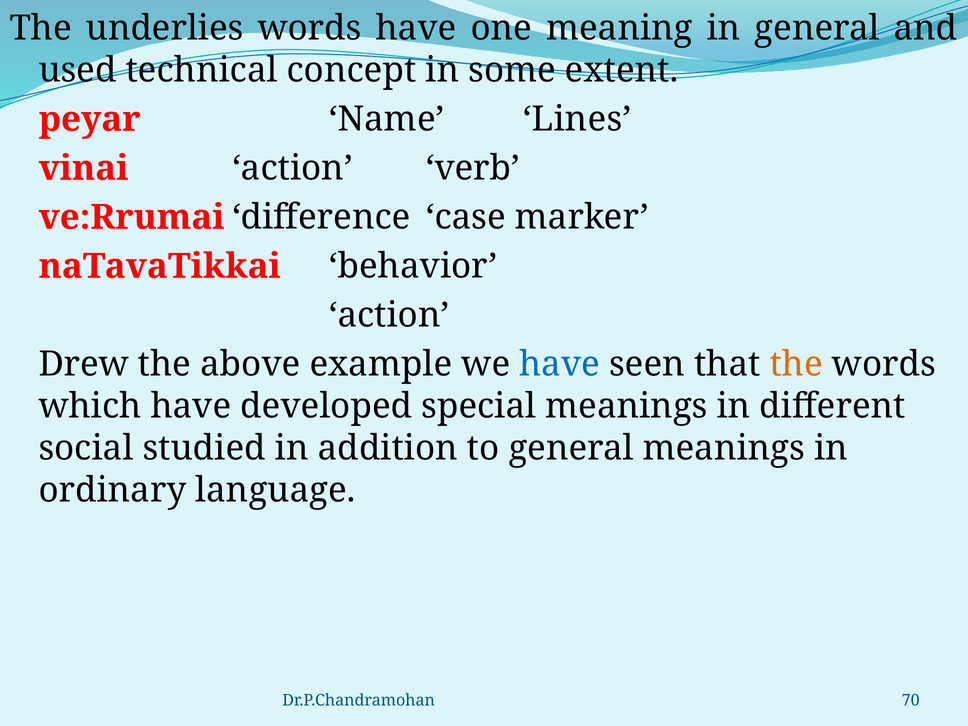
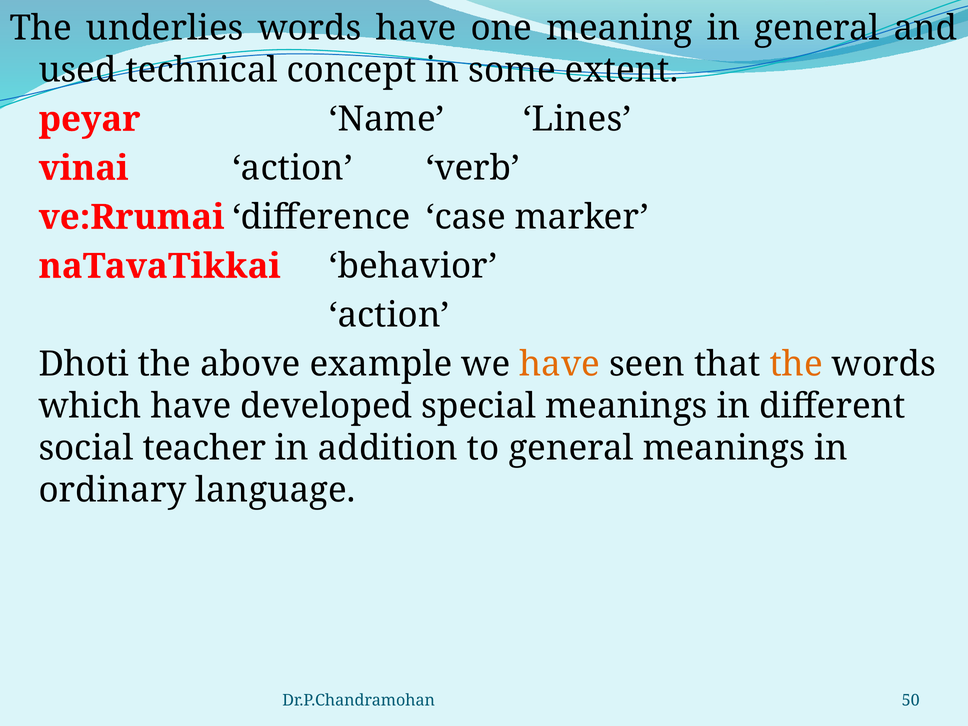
Drew: Drew -> Dhoti (84, 364)
have colour: blue -> orange (560, 364)
studied: studied -> teacher (204, 448)
70: 70 -> 50 (911, 700)
